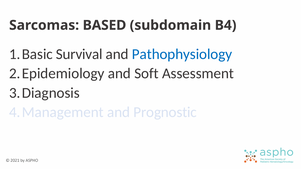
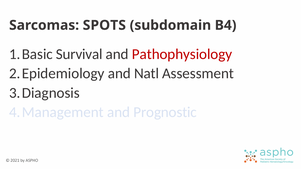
BASED: BASED -> SPOTS (104, 25)
Pathophysiology colour: blue -> red (182, 54)
Soft: Soft -> Natl (147, 74)
